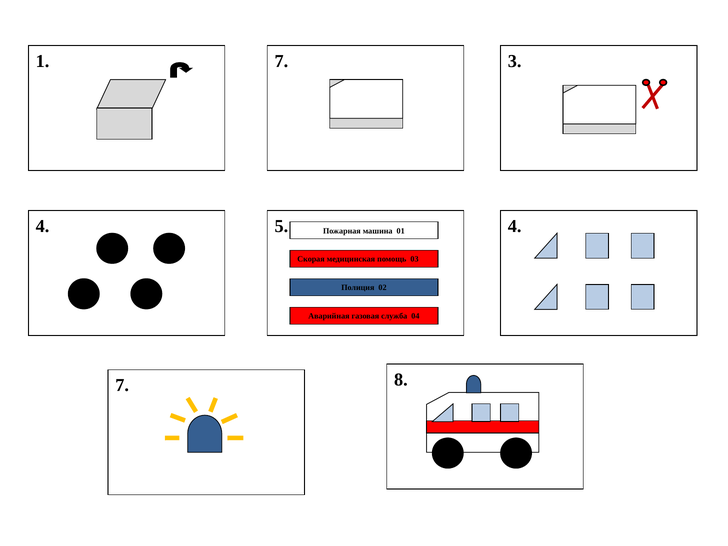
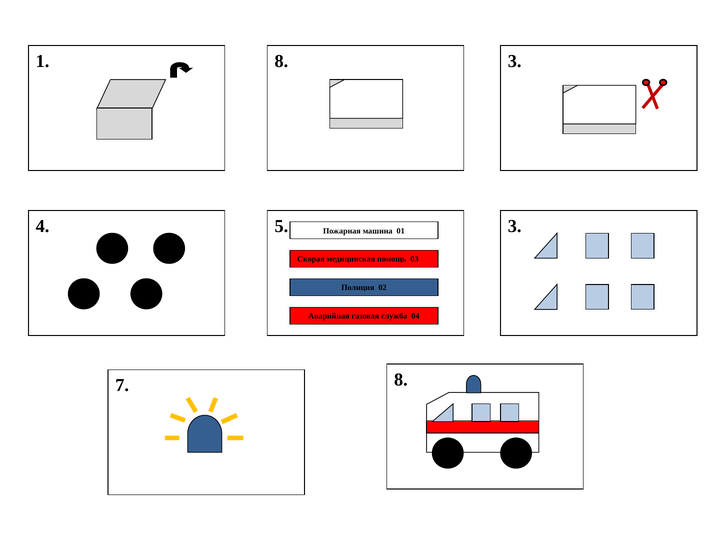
1 7: 7 -> 8 (281, 61)
5 4: 4 -> 3 (515, 226)
